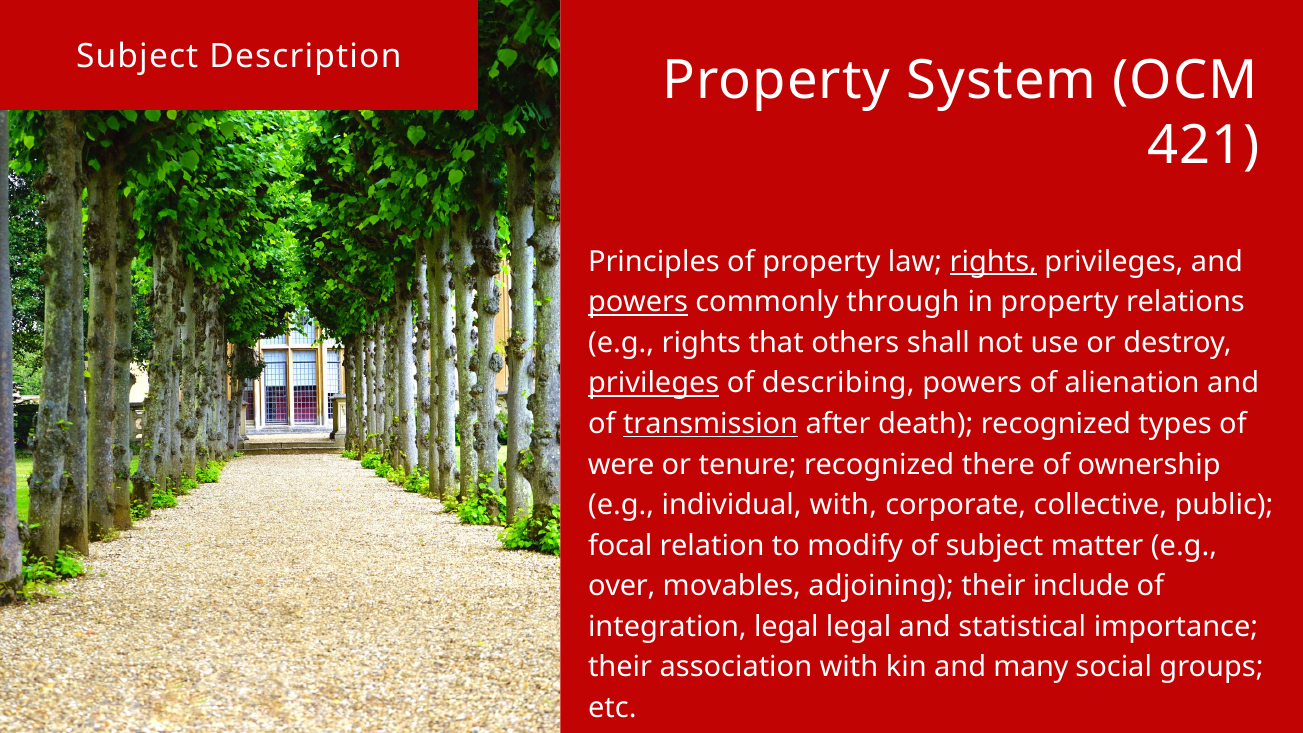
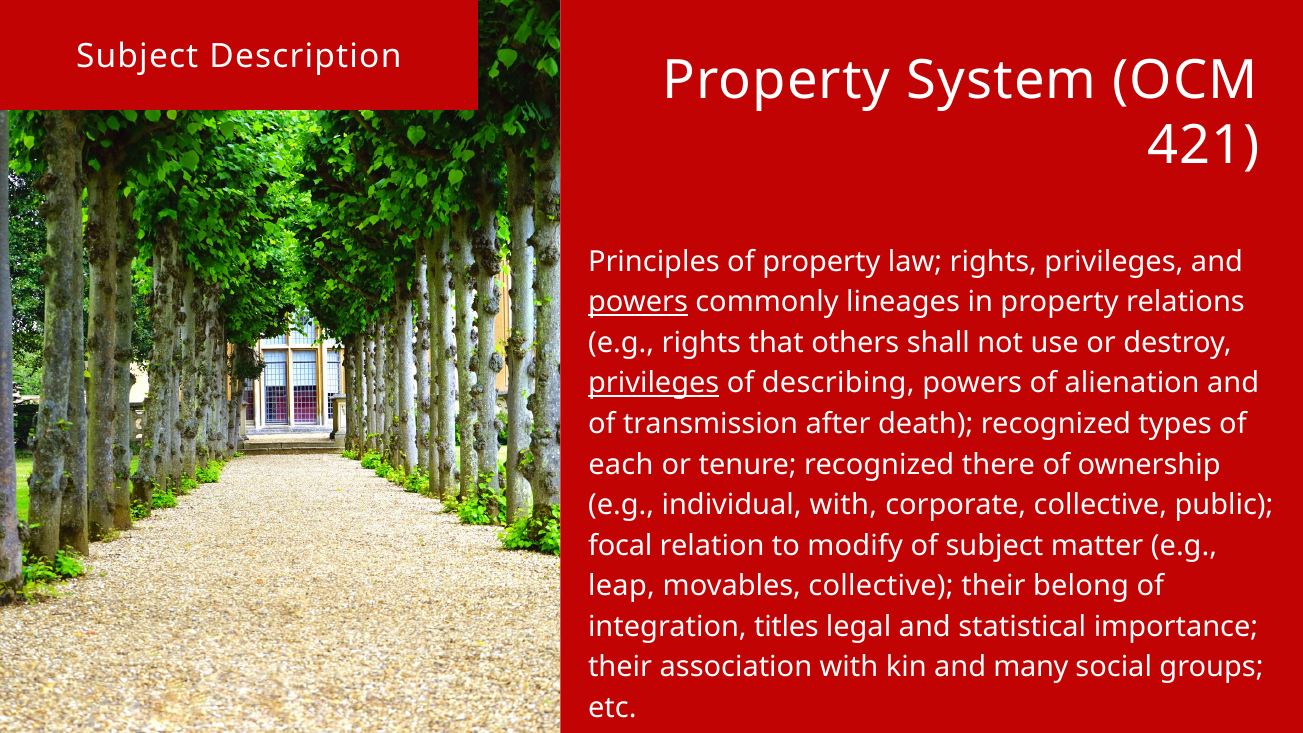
rights underline: present -> none (993, 262)
through: through -> lineages (903, 302)
transmission underline: present -> none (711, 424)
were: were -> each (621, 464)
over: over -> leap (621, 586)
movables adjoining: adjoining -> collective (881, 586)
include: include -> belong (1081, 586)
integration legal: legal -> titles (786, 627)
